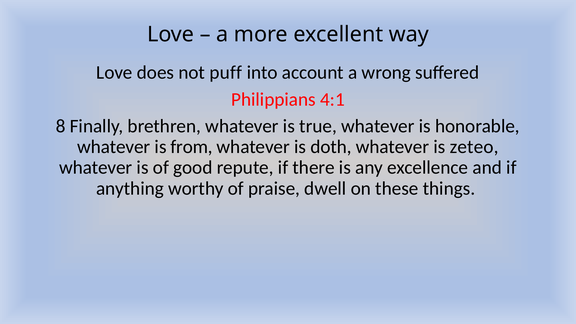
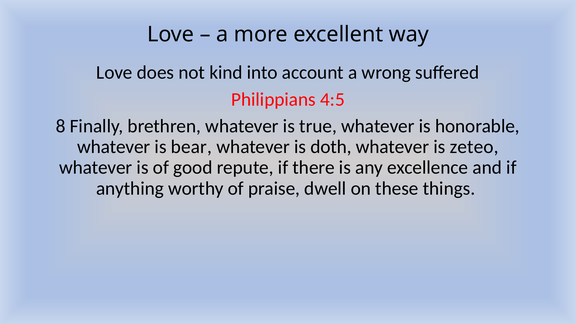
puff: puff -> kind (226, 73)
4:1: 4:1 -> 4:5 (332, 99)
from: from -> bear (191, 147)
